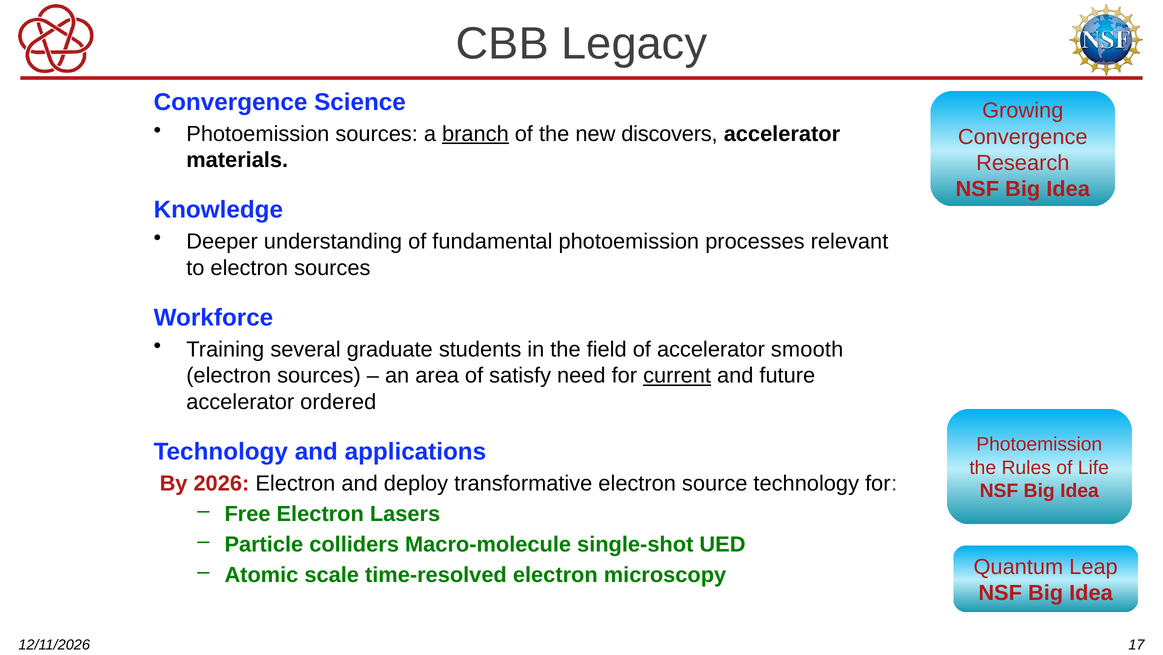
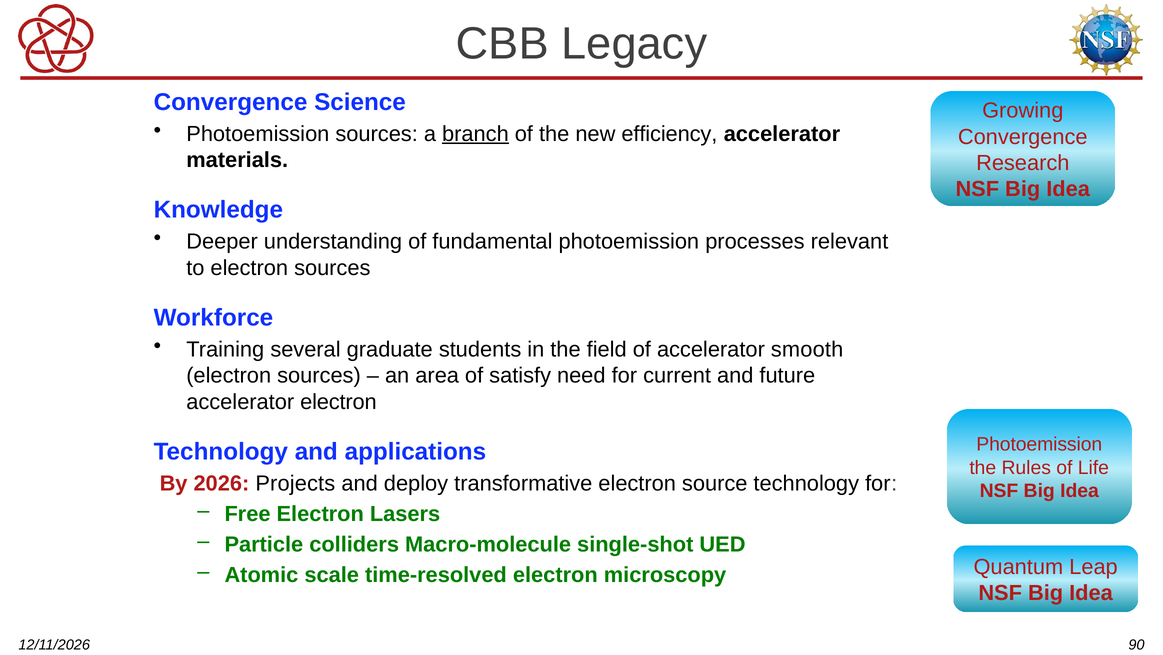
discovers: discovers -> efficiency (669, 134)
current underline: present -> none (677, 376)
accelerator ordered: ordered -> electron (338, 402)
2026 Electron: Electron -> Projects (295, 483)
17: 17 -> 90 (1136, 645)
